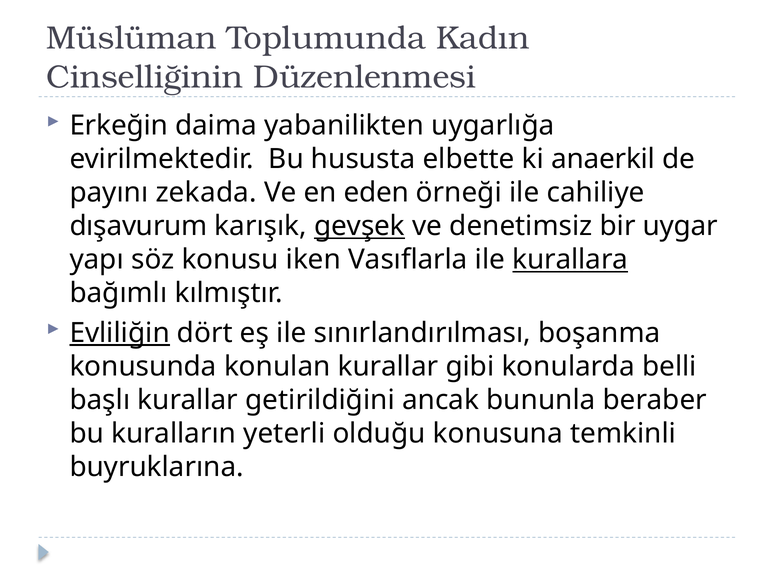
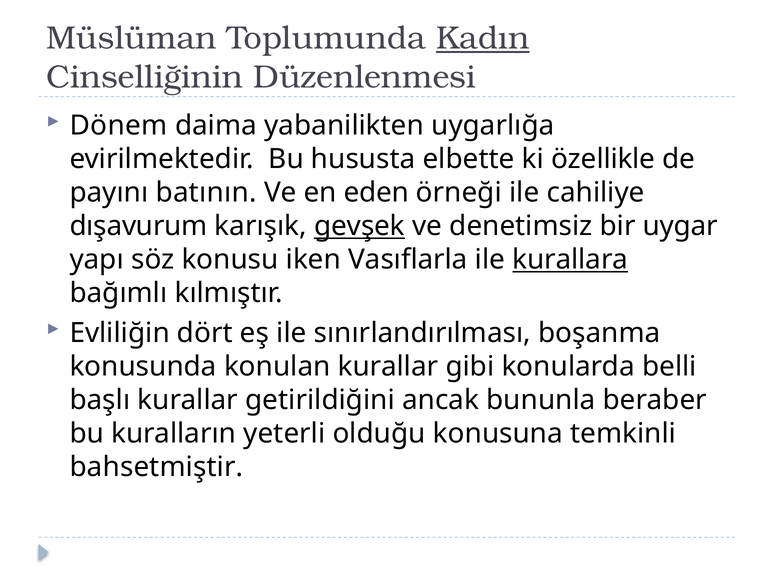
Kadın underline: none -> present (483, 38)
Erkeğin: Erkeğin -> Dönem (119, 126)
anaerkil: anaerkil -> özellikle (603, 159)
zekada: zekada -> batının (206, 193)
Evliliğin underline: present -> none (120, 333)
buyruklarına: buyruklarına -> bahsetmiştir (157, 467)
